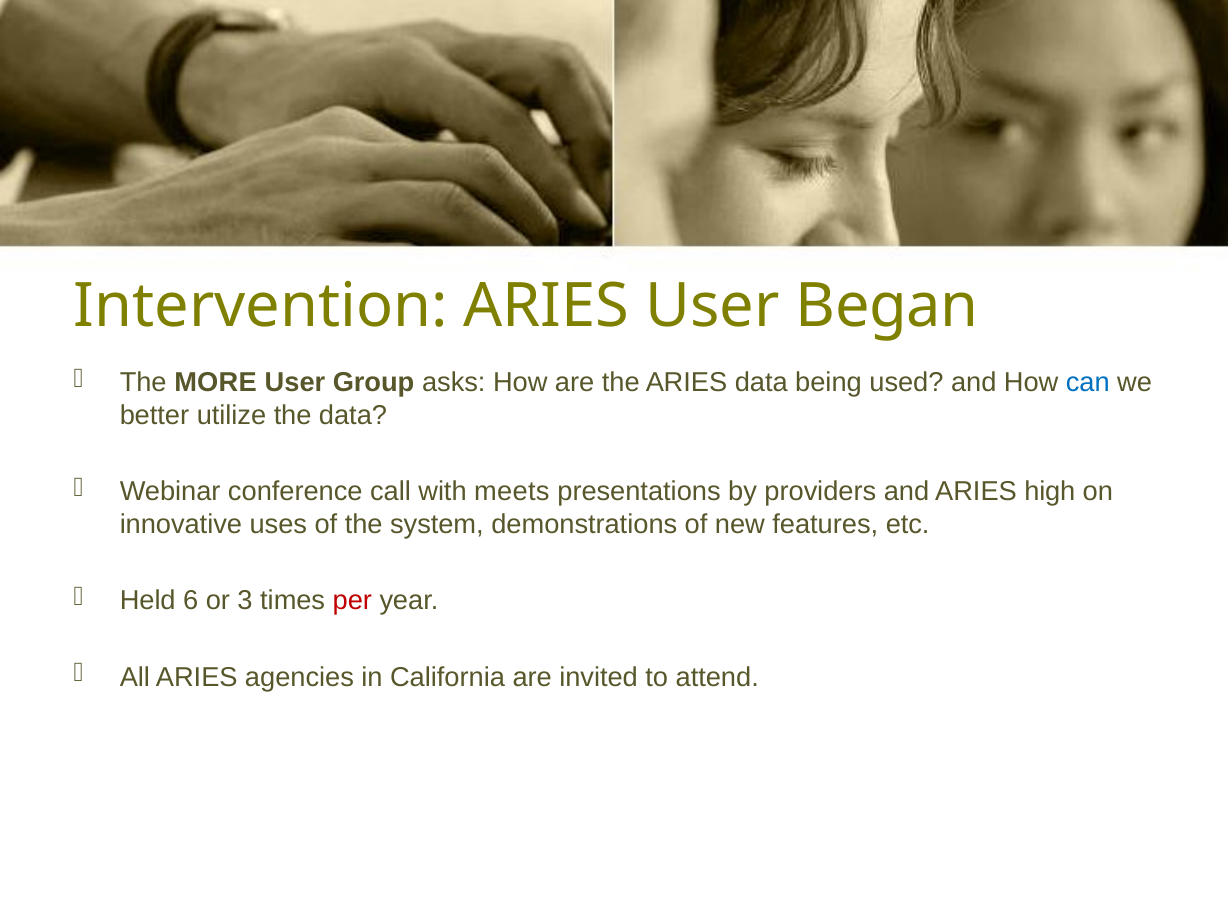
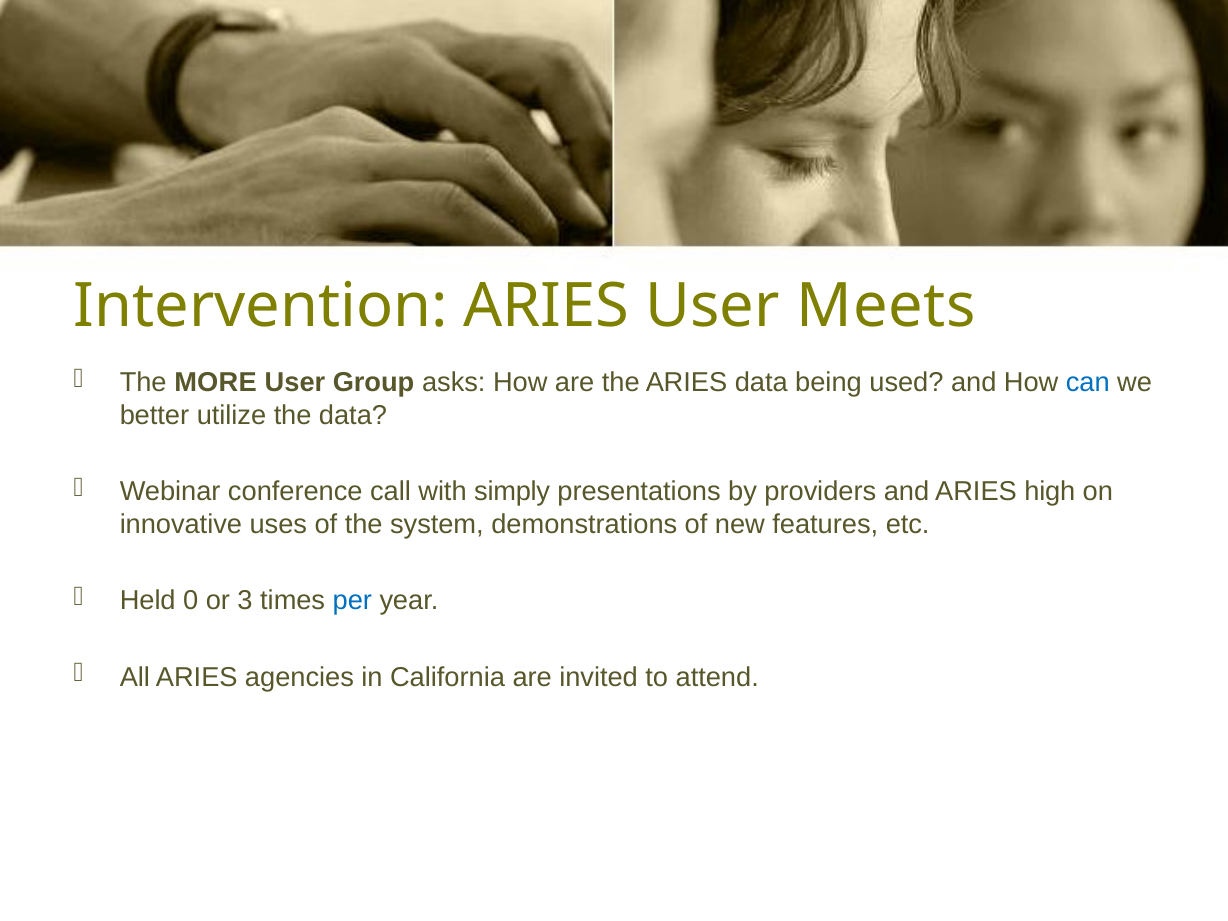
Began: Began -> Meets (886, 306)
meets: meets -> simply (512, 492)
6: 6 -> 0 (191, 601)
per colour: red -> blue (352, 601)
